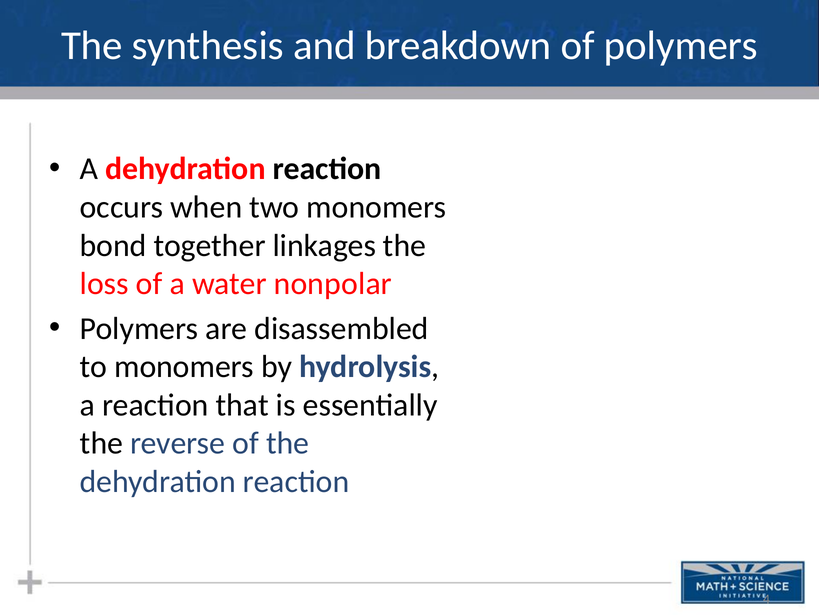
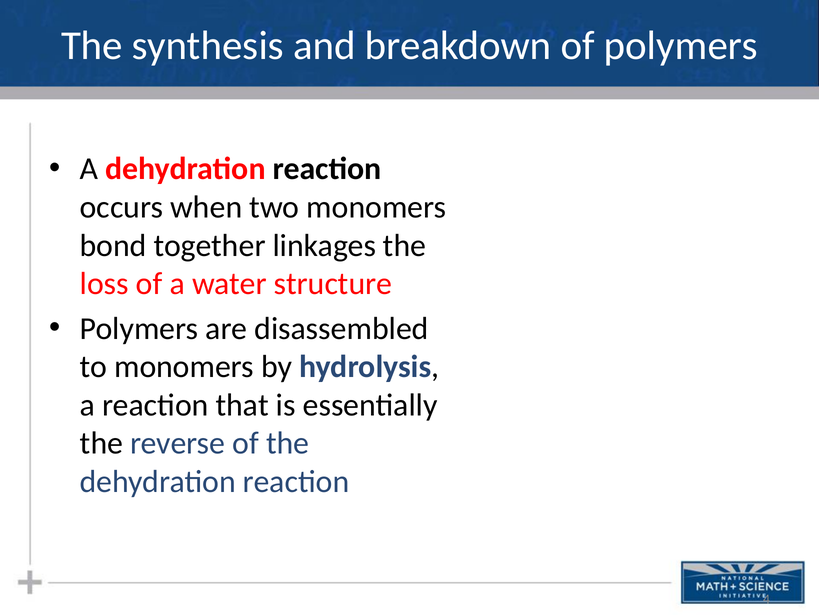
nonpolar: nonpolar -> structure (333, 283)
